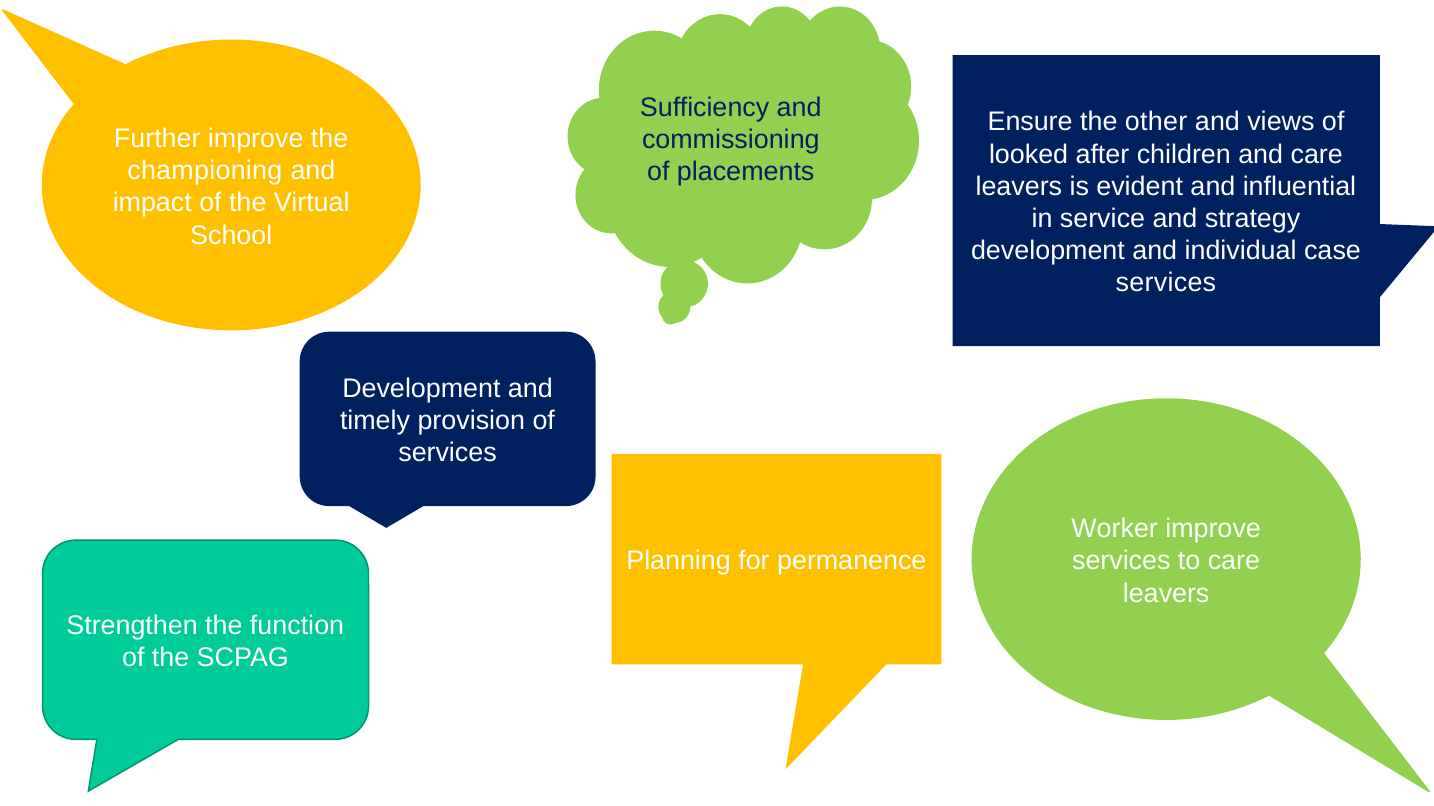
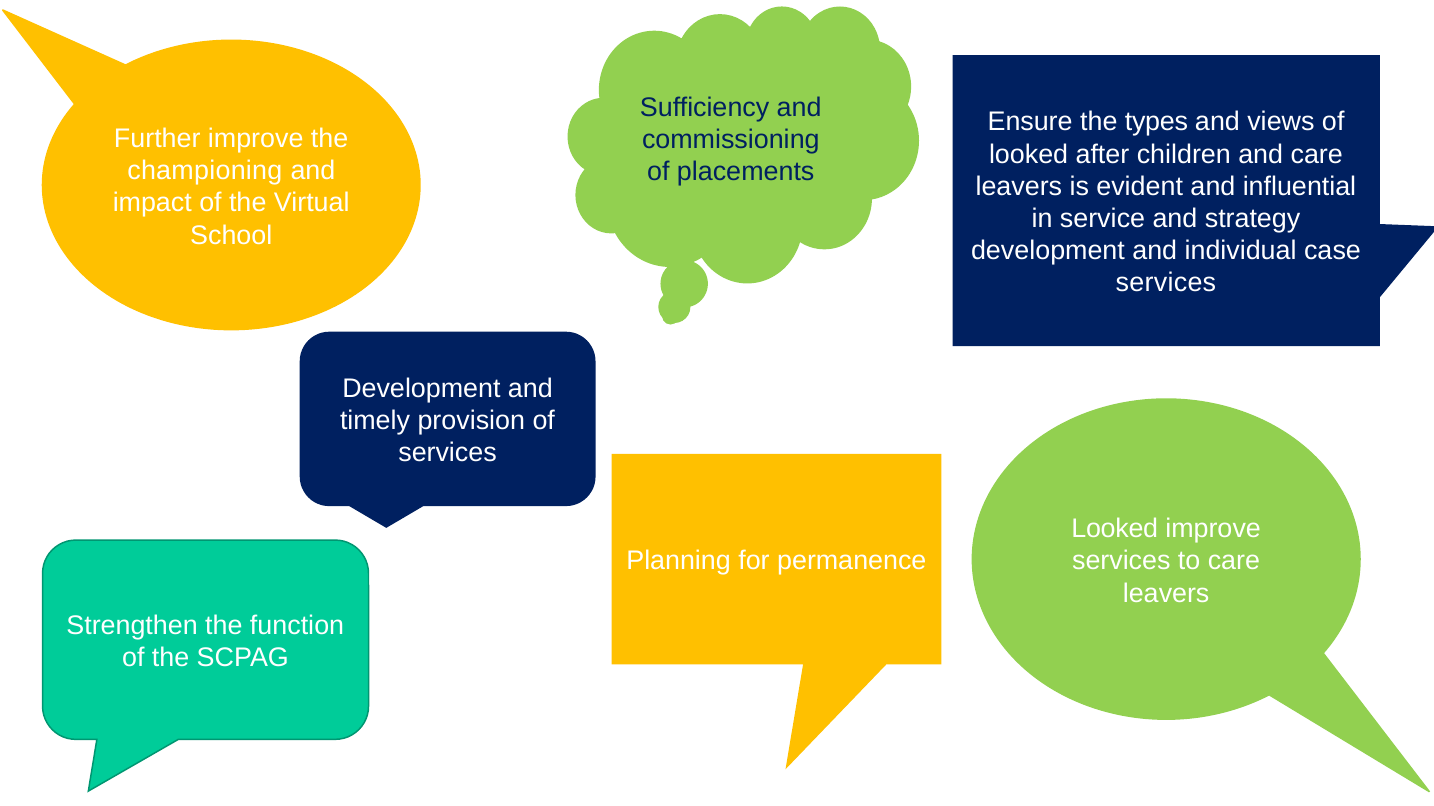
other: other -> types (1156, 122)
Worker: Worker -> Looked (1115, 529)
